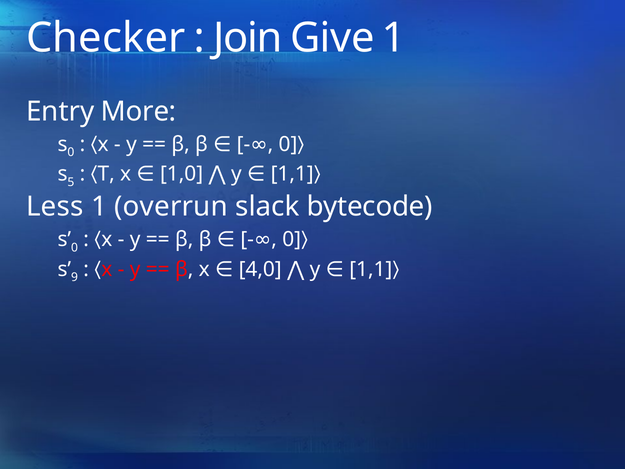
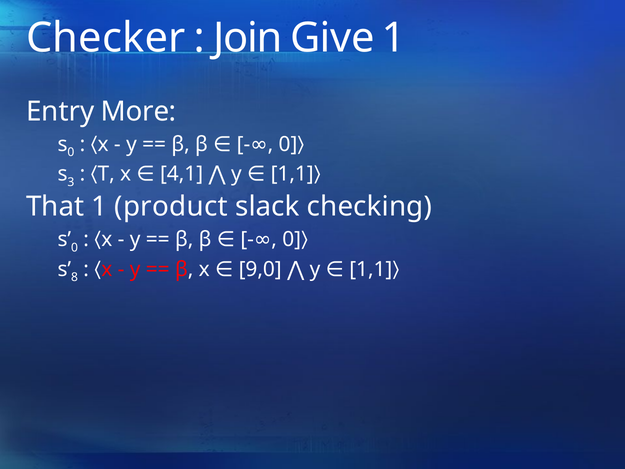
5: 5 -> 3 (71, 182)
1,0: 1,0 -> 4,1 (182, 174)
Less: Less -> That (55, 206)
overrun: overrun -> product (171, 206)
bytecode: bytecode -> checking (369, 206)
9: 9 -> 8 (74, 277)
4,0: 4,0 -> 9,0 (260, 269)
